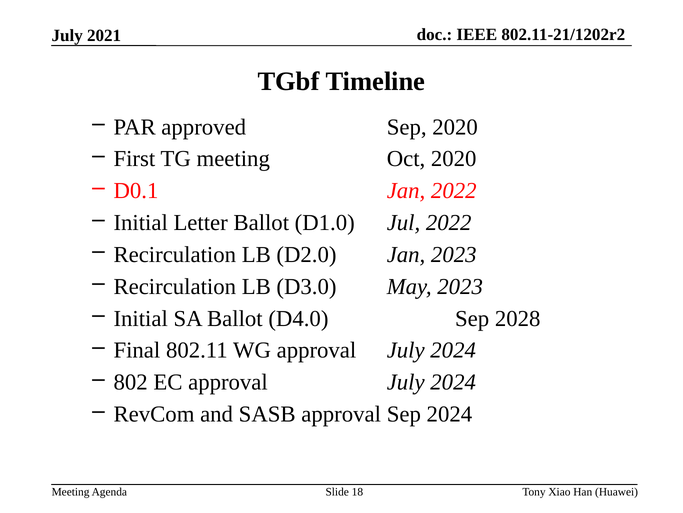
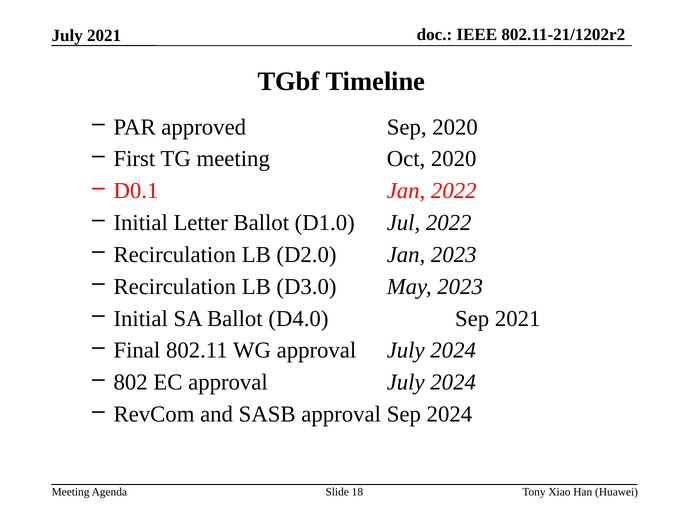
Sep 2028: 2028 -> 2021 (518, 318)
